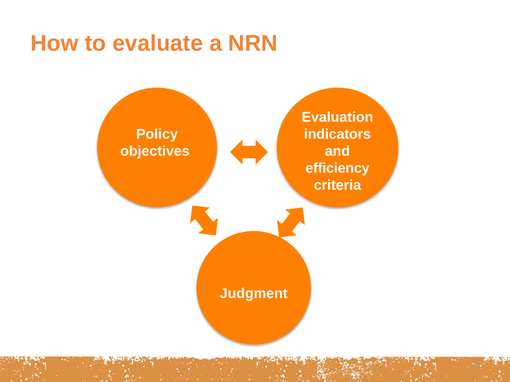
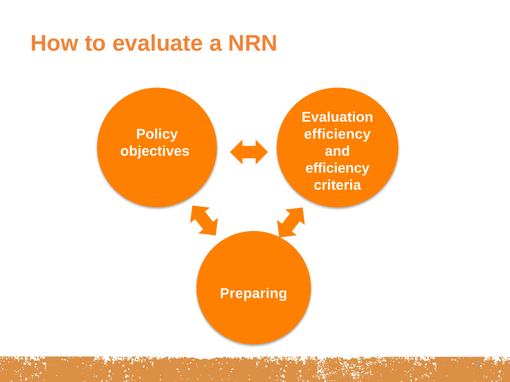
indicators: indicators -> efficiency (337, 134)
Judgment: Judgment -> Preparing (254, 294)
